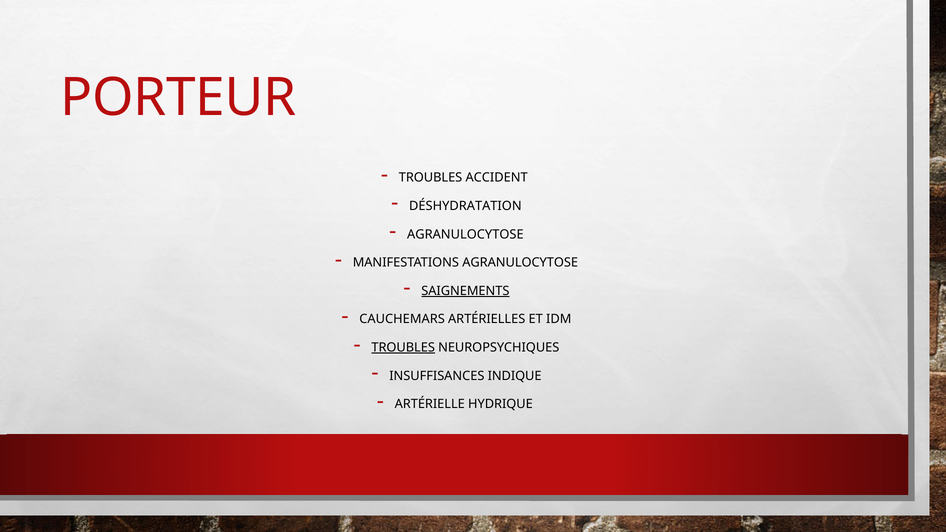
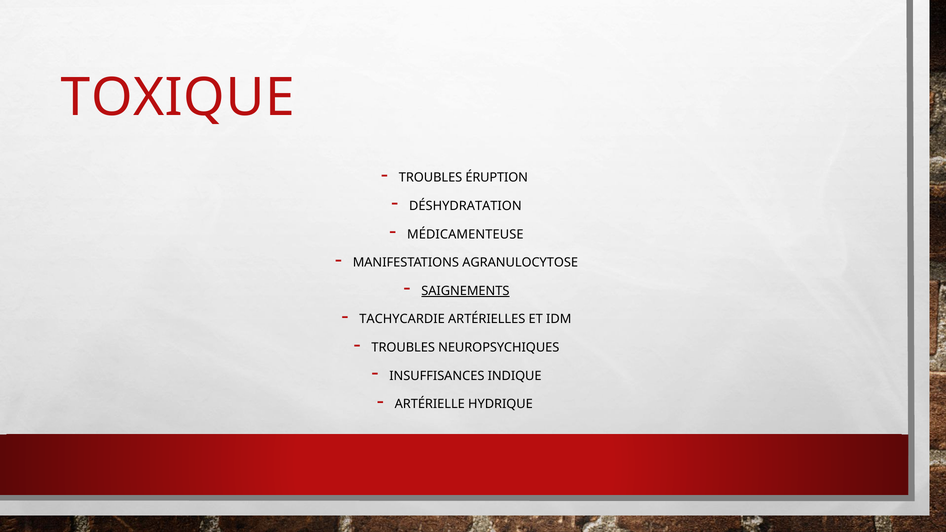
PORTEUR: PORTEUR -> TOXIQUE (178, 98)
ACCIDENT: ACCIDENT -> ÉRUPTION (497, 178)
AGRANULOCYTOSE: AGRANULOCYTOSE -> MÉDICAMENTEUSE (465, 234)
CAUCHEMARS: CAUCHEMARS -> TACHYCARDIE (402, 319)
TROUBLES underline: present -> none (403, 348)
